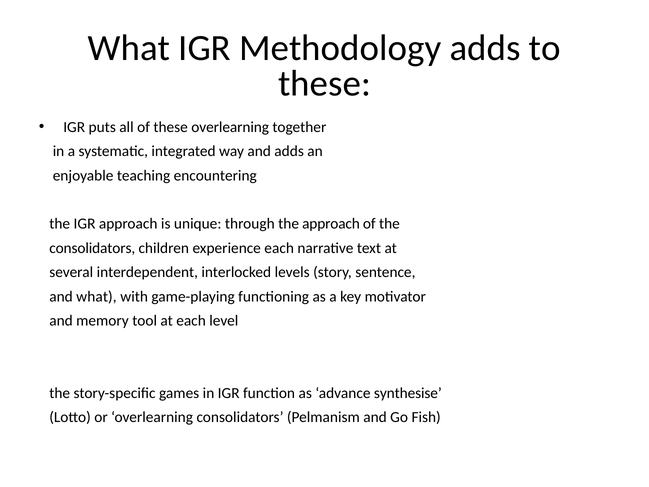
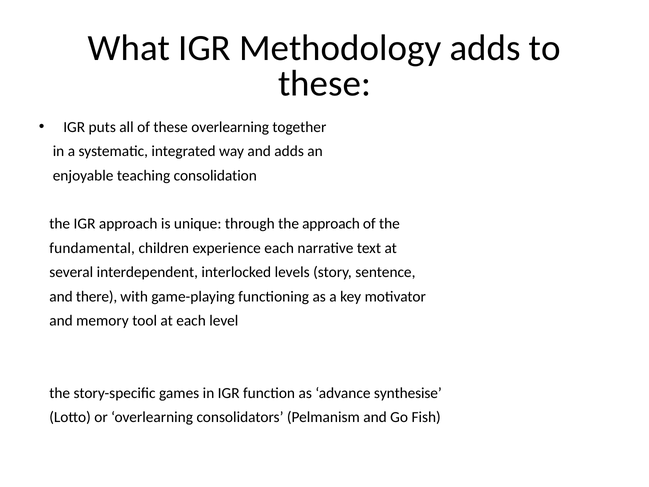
encountering: encountering -> consolidation (215, 175)
consolidators: consolidators -> fundamental (92, 248)
and what: what -> there (97, 296)
